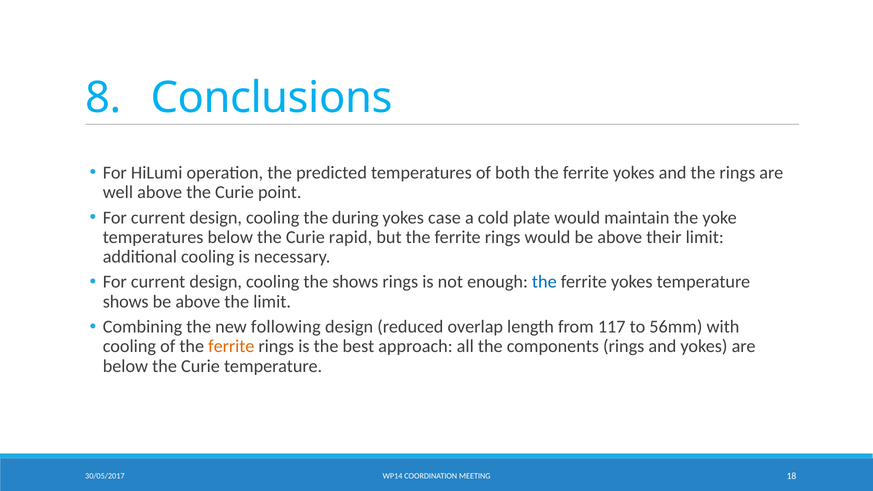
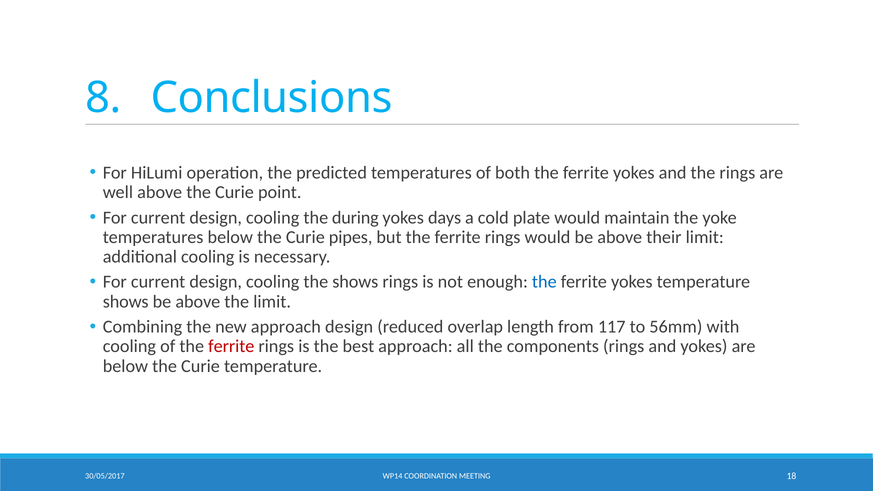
case: case -> days (445, 218)
rapid: rapid -> pipes (351, 237)
new following: following -> approach (286, 327)
ferrite colour: orange -> red (231, 346)
